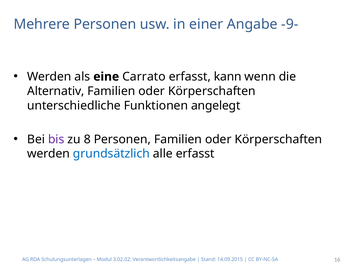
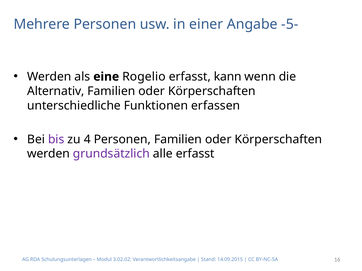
-9-: -9- -> -5- (290, 24)
Carrato: Carrato -> Rogelio (144, 77)
angelegt: angelegt -> erfassen (216, 106)
8: 8 -> 4 (87, 140)
grundsätzlich colour: blue -> purple (111, 154)
